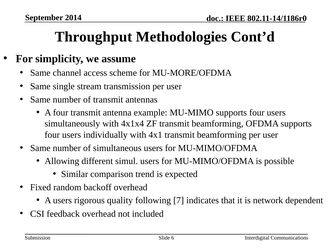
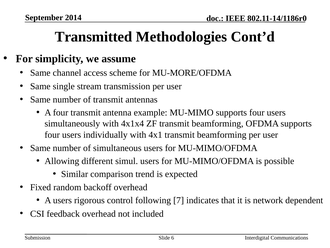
Throughput: Throughput -> Transmitted (94, 37)
quality: quality -> control (120, 200)
